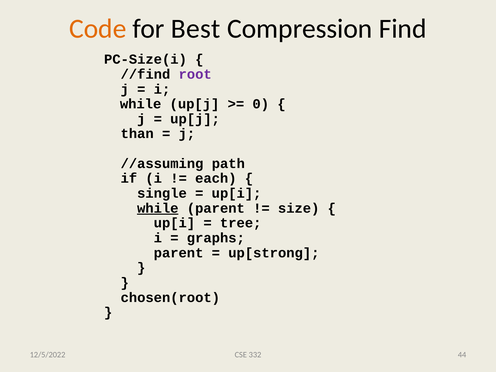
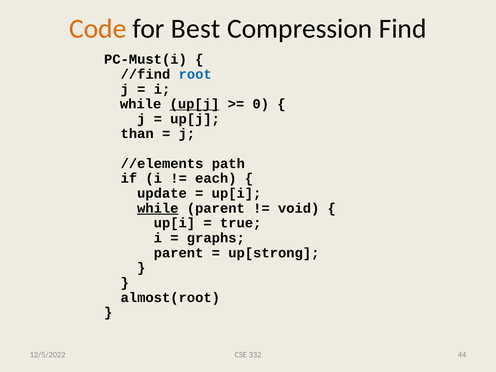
PC-Size(i: PC-Size(i -> PC-Must(i (145, 59)
root colour: purple -> blue (195, 74)
up[j underline: none -> present (194, 104)
//assuming: //assuming -> //elements (162, 164)
single: single -> update (162, 193)
size: size -> void (299, 208)
tree: tree -> true (241, 223)
chosen(root: chosen(root -> almost(root (170, 297)
